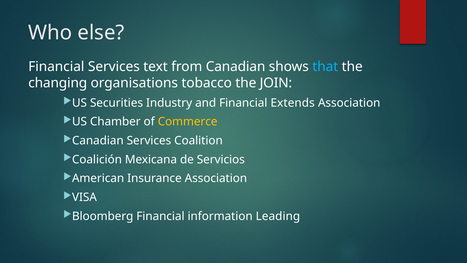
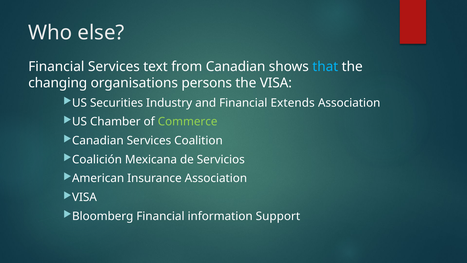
tobacco: tobacco -> persons (207, 83)
the JOIN: JOIN -> VISA (276, 83)
Commerce colour: yellow -> light green (188, 122)
Leading: Leading -> Support (278, 216)
